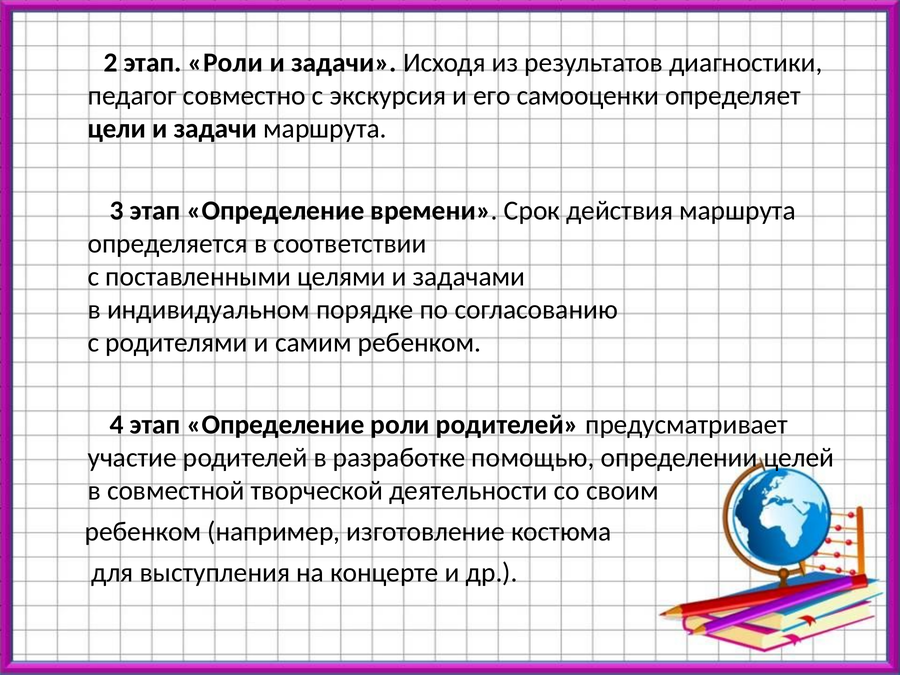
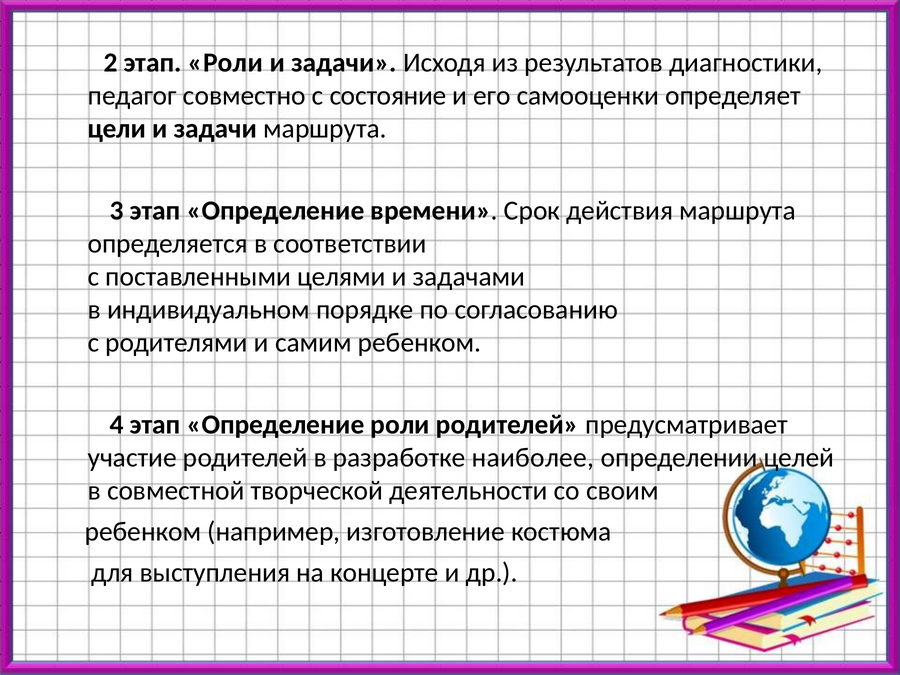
экскурсия: экскурсия -> состояние (388, 96)
помощью: помощью -> наиболее (533, 458)
